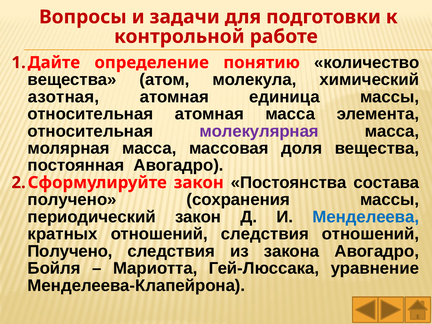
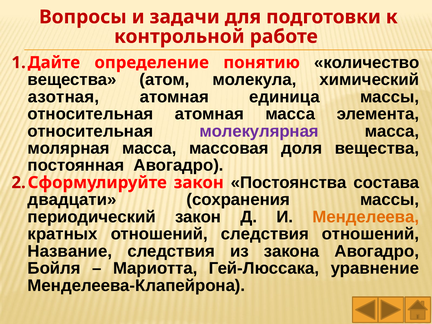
получено: получено -> двадцати (72, 200)
Менделеева colour: blue -> orange (366, 217)
Получено: Получено -> Название (70, 251)
